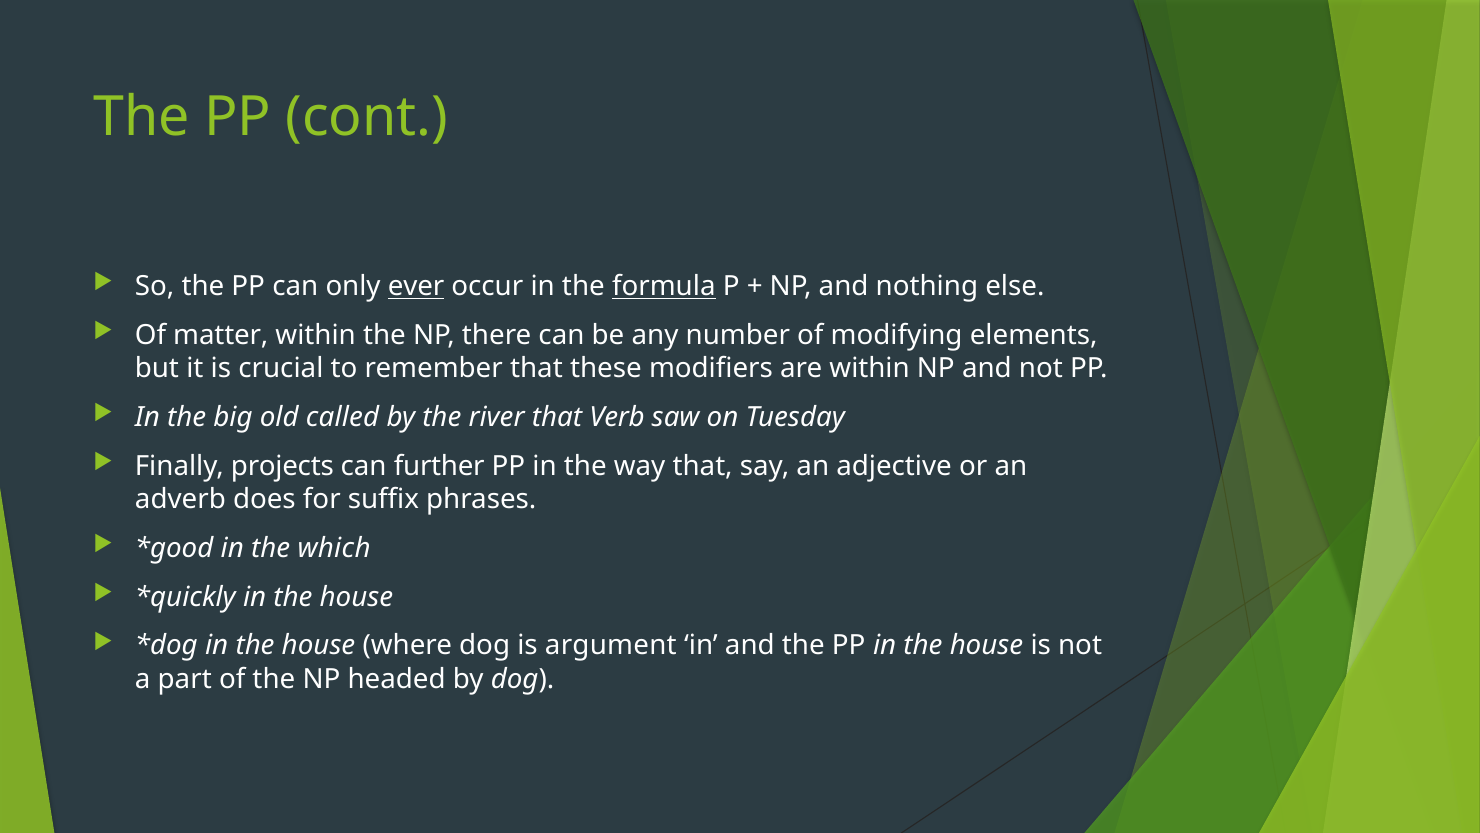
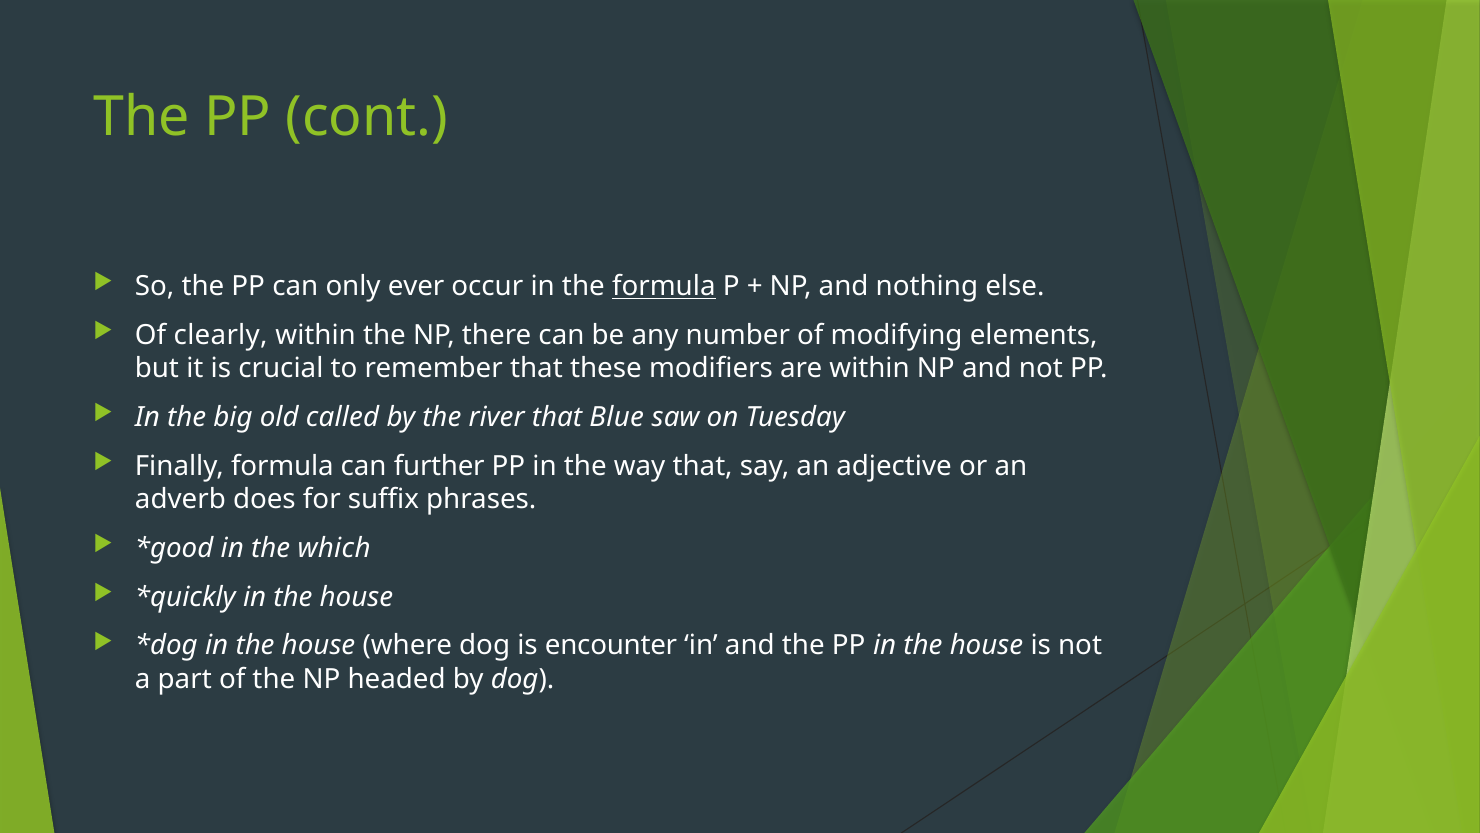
ever underline: present -> none (416, 286)
matter: matter -> clearly (221, 335)
Verb: Verb -> Blue (617, 417)
Finally projects: projects -> formula (282, 466)
argument: argument -> encounter (611, 645)
